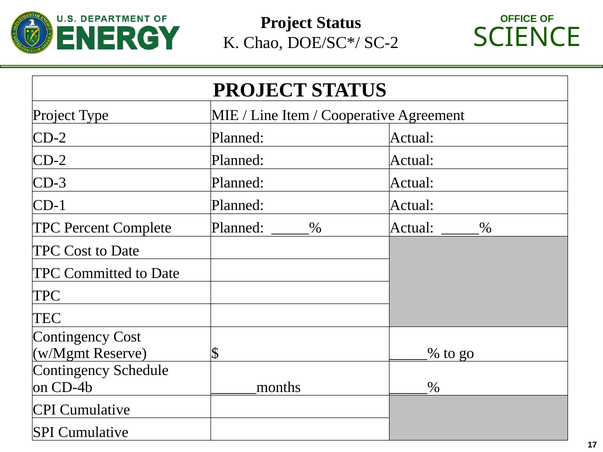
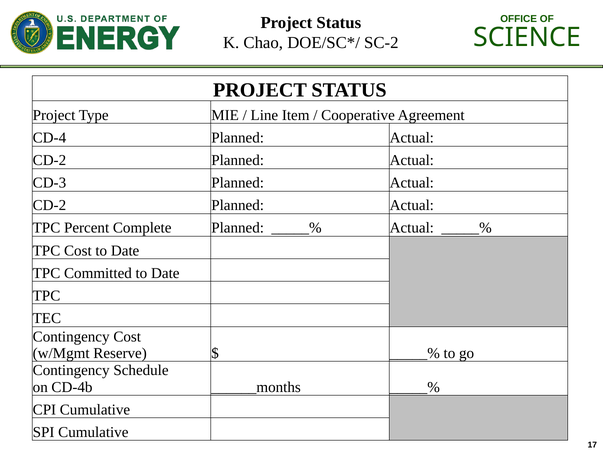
CD-2: CD-2 -> CD-4 (49, 138)
CD-1: CD-1 -> CD-2 (49, 206)
